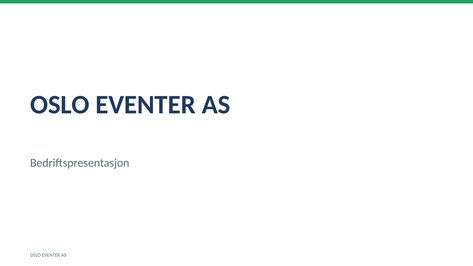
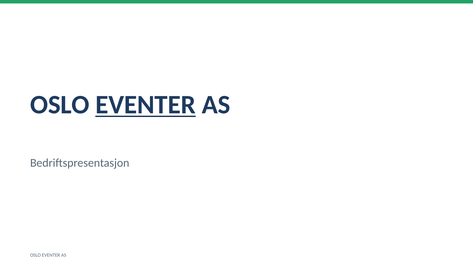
EVENTER underline: none -> present (146, 105)
